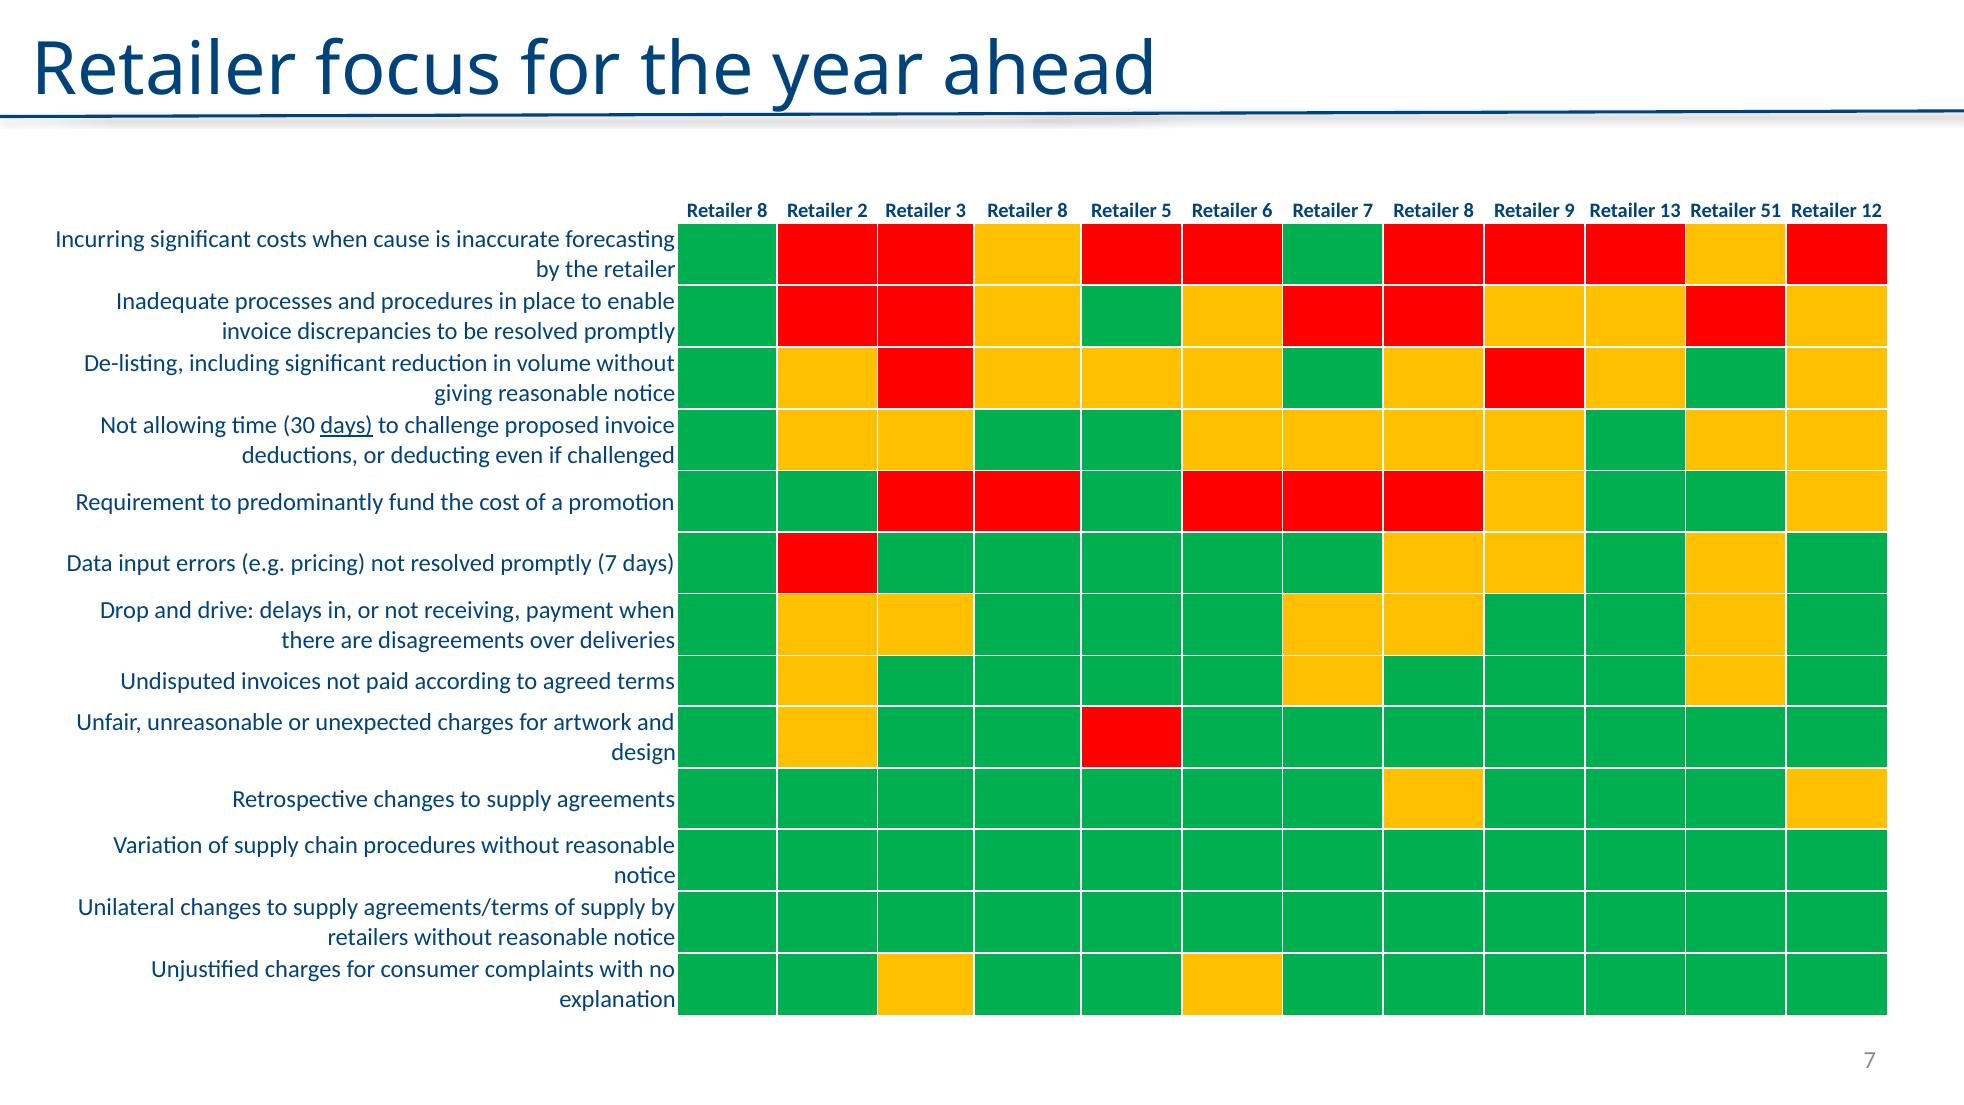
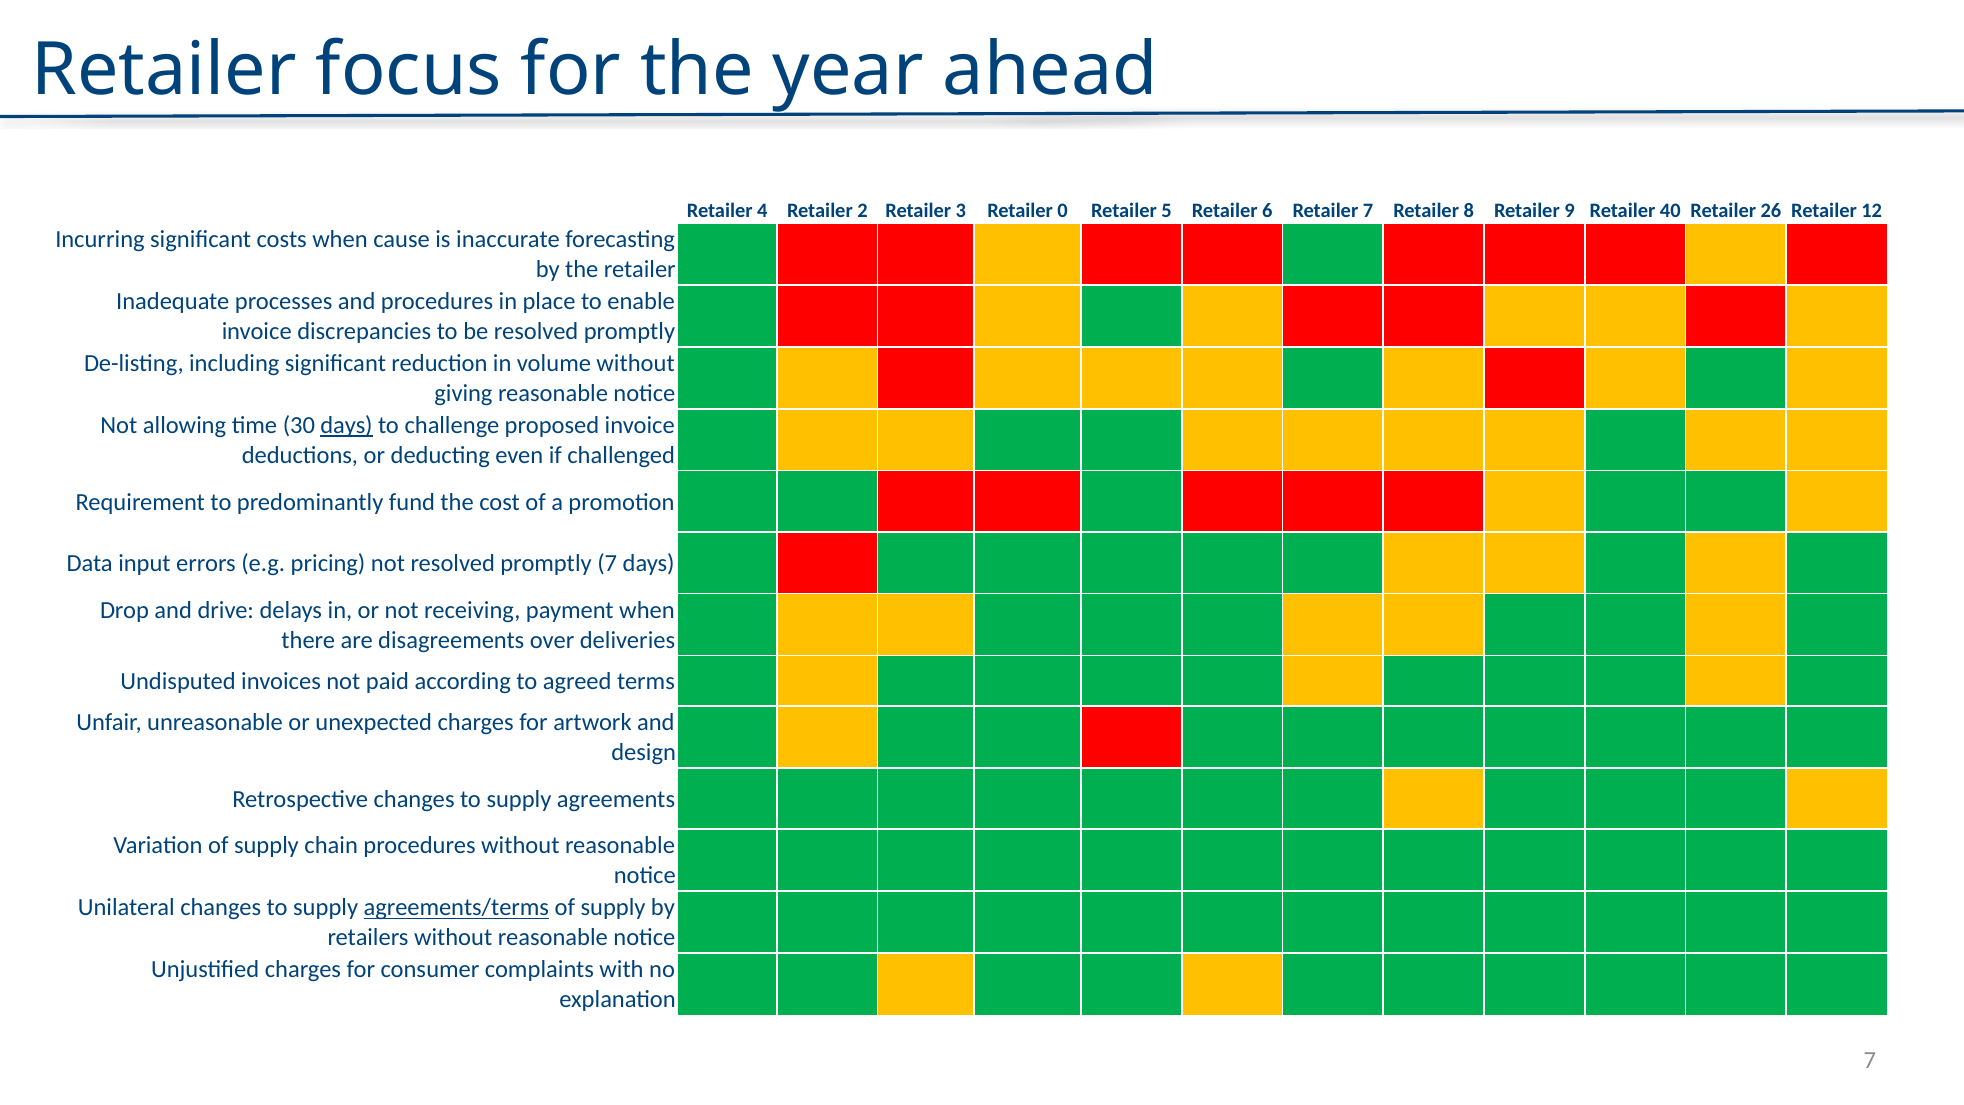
8: 8 -> 4 (762, 211)
3 Retailer 8: 8 -> 0 (1063, 211)
13: 13 -> 40 (1670, 211)
51: 51 -> 26 (1771, 211)
agreements/terms underline: none -> present (456, 908)
